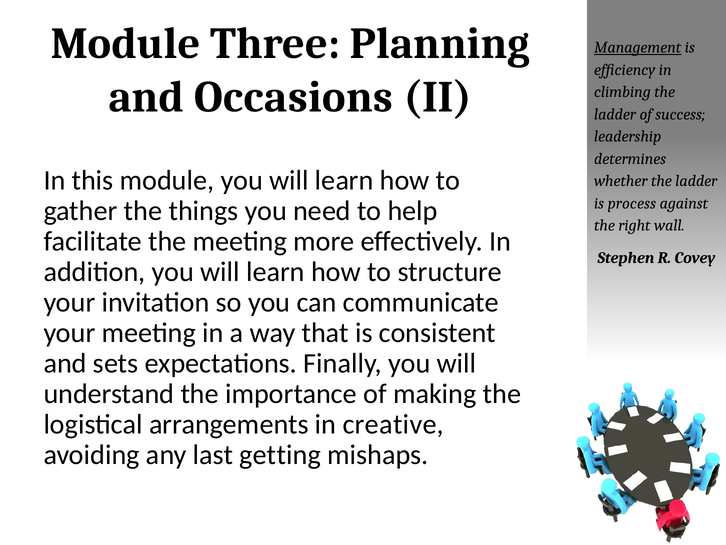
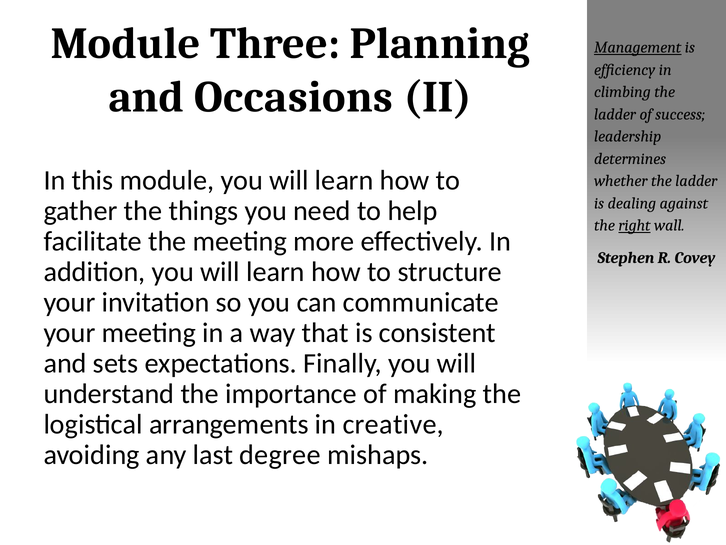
process: process -> dealing (632, 203)
right underline: none -> present (635, 225)
getting: getting -> degree (280, 455)
